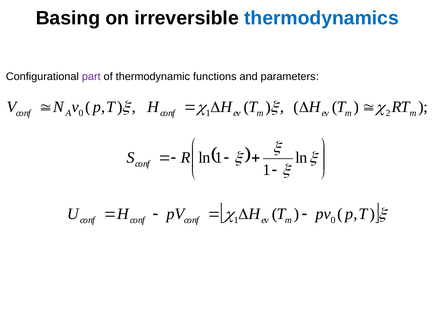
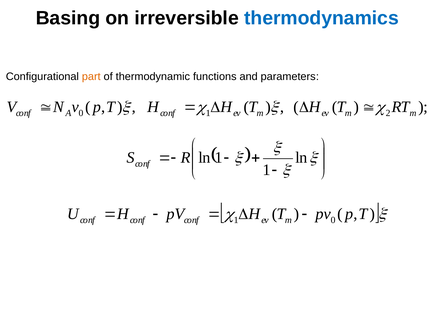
part colour: purple -> orange (91, 77)
